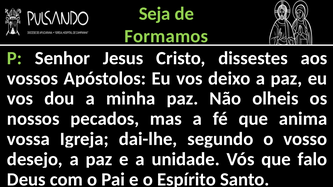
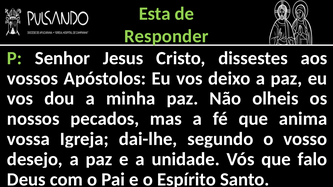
Seja: Seja -> Esta (155, 14)
Formamos: Formamos -> Responder (166, 36)
